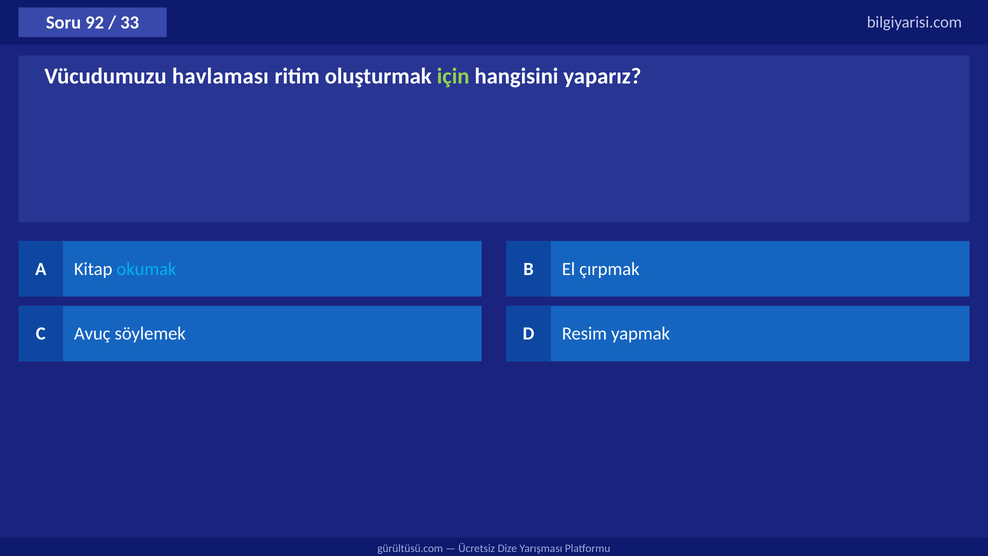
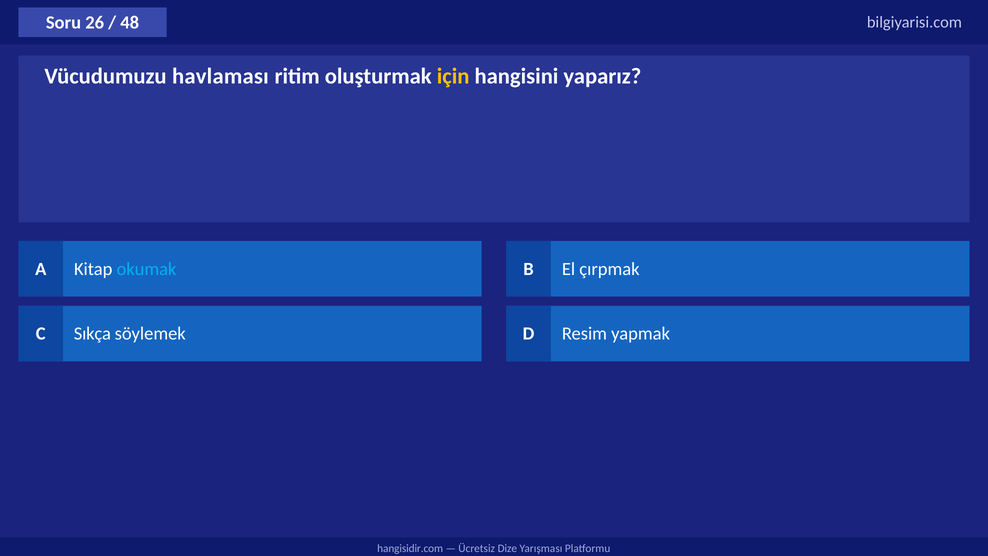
92: 92 -> 26 (95, 23)
33: 33 -> 48 (130, 23)
için colour: light green -> yellow (453, 76)
Avuç: Avuç -> Sıkça (92, 334)
gürültüsü.com: gürültüsü.com -> hangisidir.com (410, 548)
